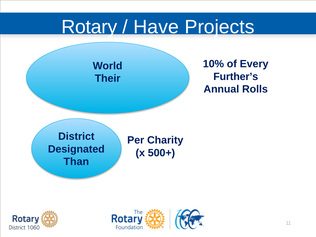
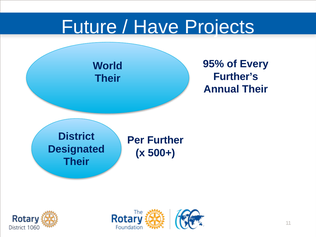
Rotary: Rotary -> Future (89, 27)
10%: 10% -> 95% (213, 64)
Annual Rolls: Rolls -> Their (255, 89)
Charity: Charity -> Further (165, 140)
Than: Than -> Their (76, 162)
